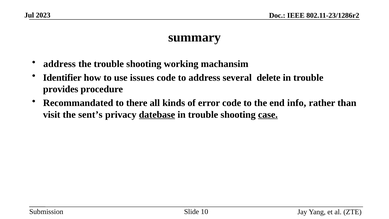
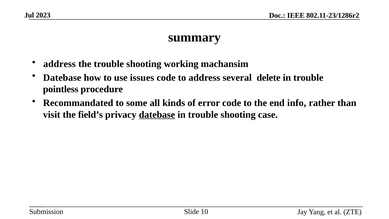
Identifier: Identifier -> Datebase (62, 78)
provides: provides -> pointless (61, 89)
there: there -> some (137, 103)
sent’s: sent’s -> field’s (90, 114)
case underline: present -> none (268, 114)
